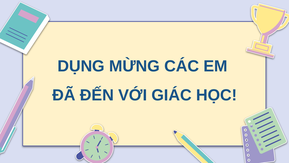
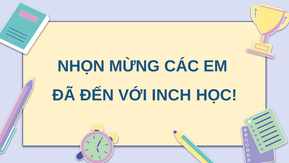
DỤNG: DỤNG -> NHỌN (81, 66)
GIÁC: GIÁC -> INCH (171, 95)
